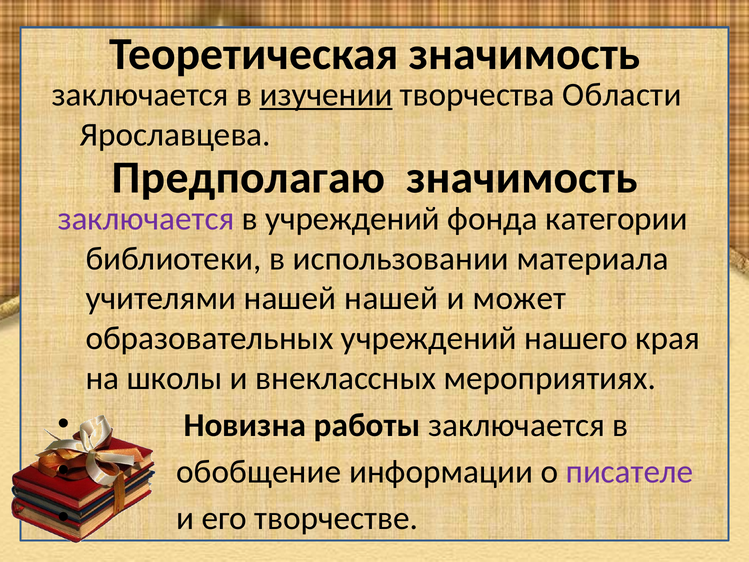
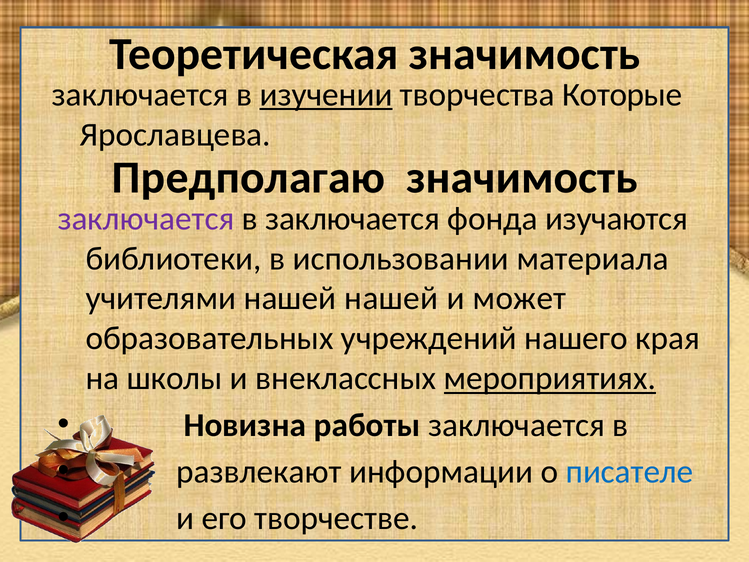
Области: Области -> Которые (622, 95)
в учреждений: учреждений -> заключается (353, 218)
категории: категории -> изучаются (617, 218)
мероприятиях underline: none -> present (550, 378)
обобщение: обобщение -> развлекают (259, 472)
писателе colour: purple -> blue (630, 472)
